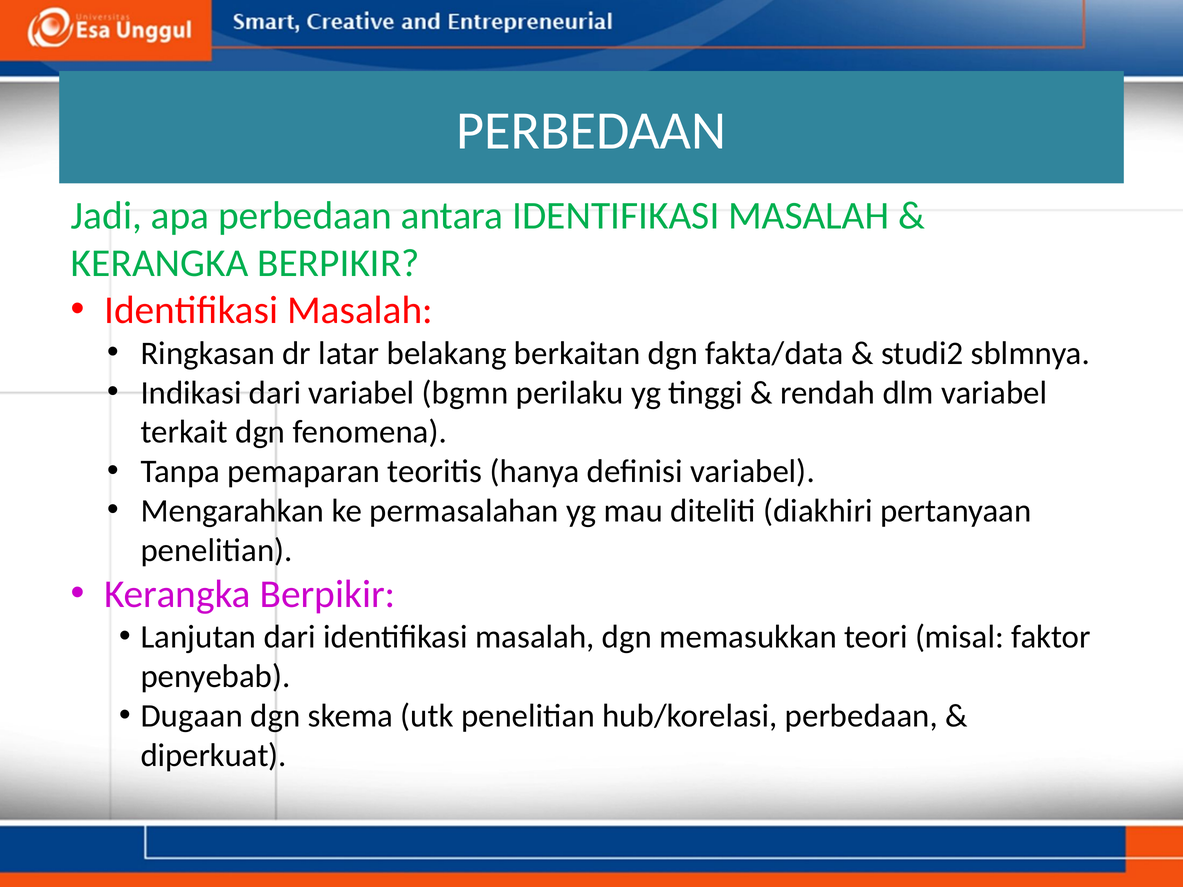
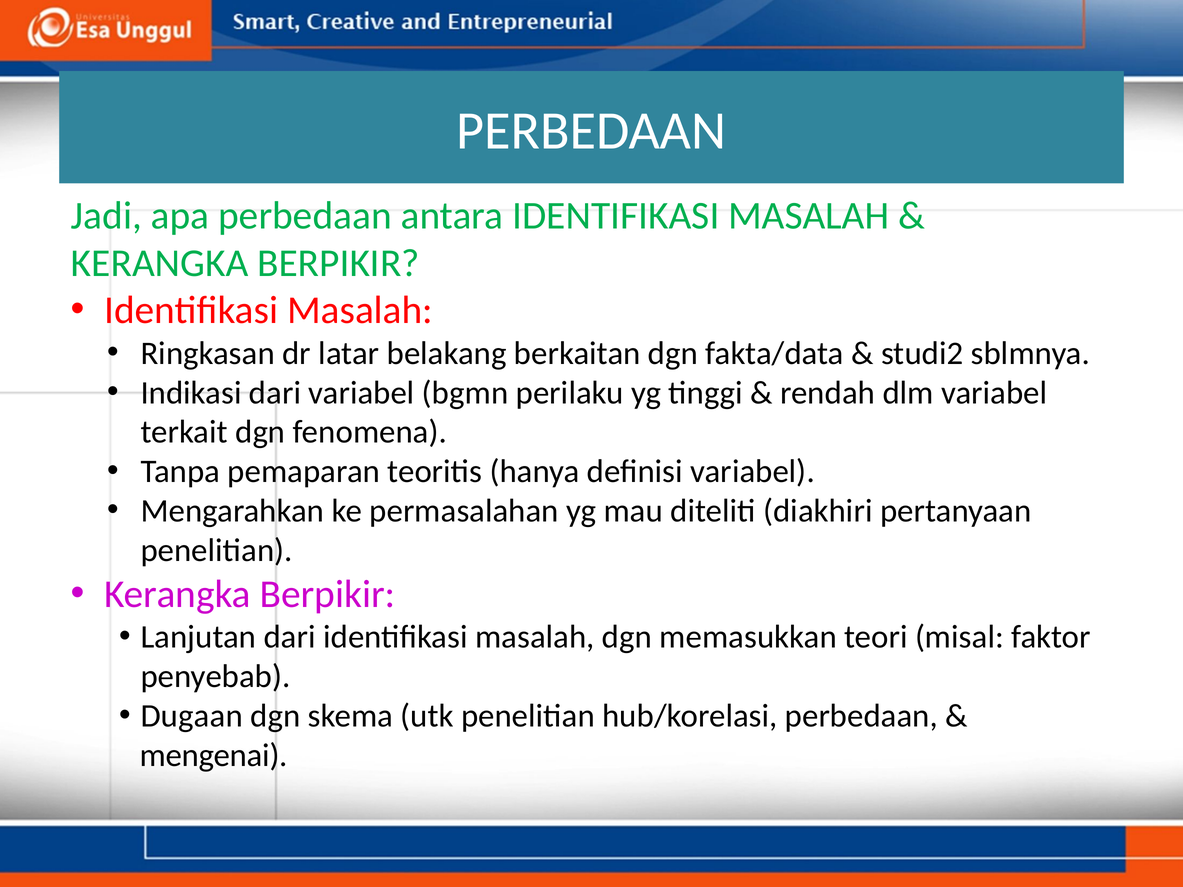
diperkuat: diperkuat -> mengenai (214, 756)
